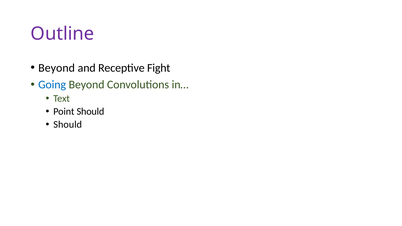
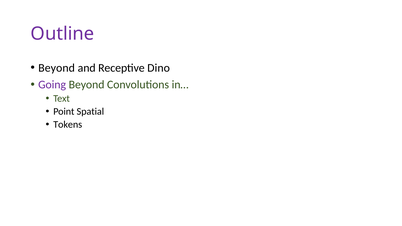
Fight: Fight -> Dino (159, 68)
Going colour: blue -> purple (52, 85)
Point Should: Should -> Spatial (90, 112)
Should: Should -> Tokens (68, 125)
